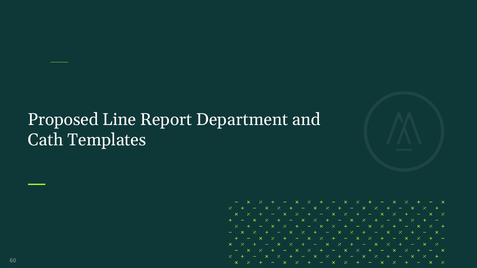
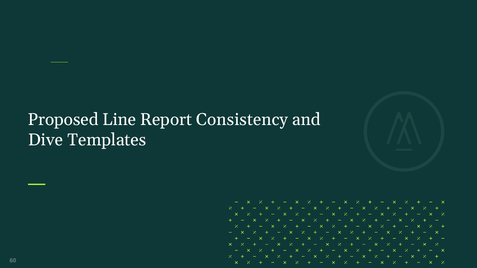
Department: Department -> Consistency (242, 120)
Cath: Cath -> Dive (45, 140)
